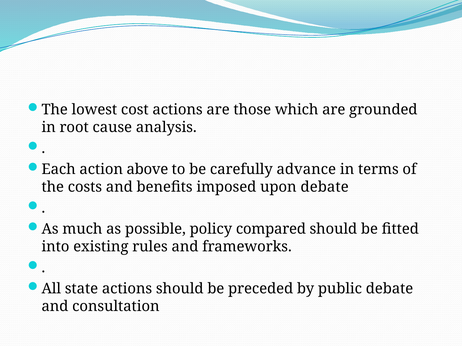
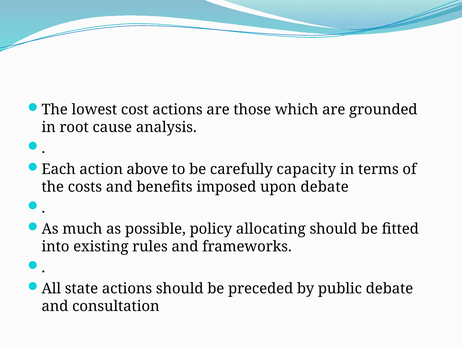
advance: advance -> capacity (306, 170)
compared: compared -> allocating (271, 229)
